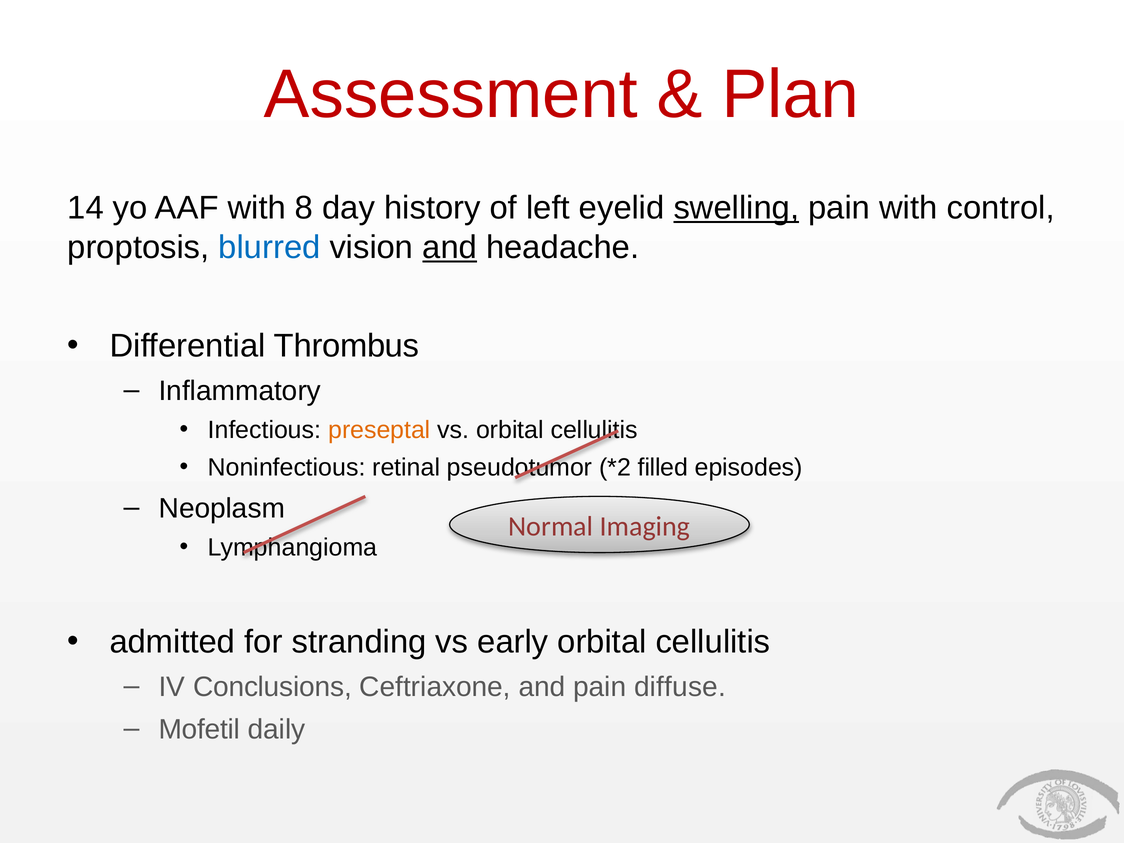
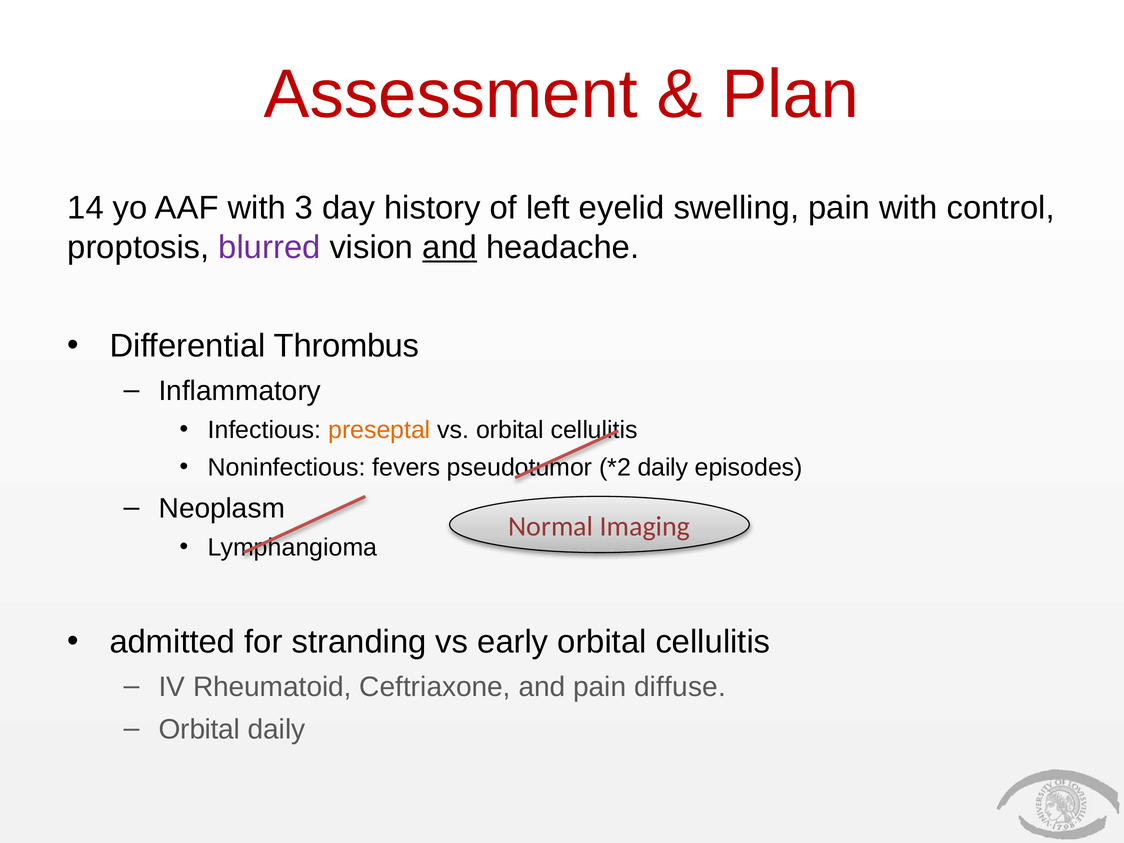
8: 8 -> 3 (304, 208)
swelling underline: present -> none (736, 208)
blurred colour: blue -> purple (269, 247)
retinal: retinal -> fevers (406, 468)
filled: filled -> daily (663, 468)
Conclusions: Conclusions -> Rheumatoid (272, 687)
Mofetil: Mofetil -> Orbital (199, 729)
